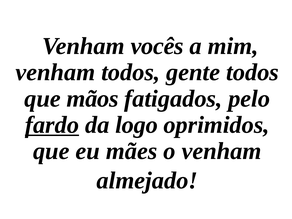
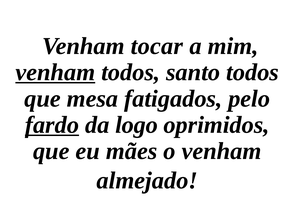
vocês: vocês -> tocar (157, 46)
venham underline: none -> present (55, 72)
gente: gente -> santo (193, 72)
mãos: mãos -> mesa (92, 99)
